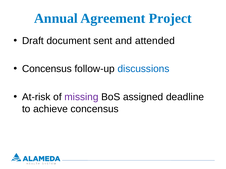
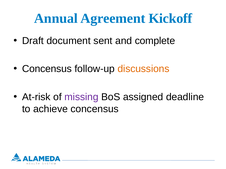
Project: Project -> Kickoff (170, 18)
attended: attended -> complete (155, 41)
discussions colour: blue -> orange (143, 69)
